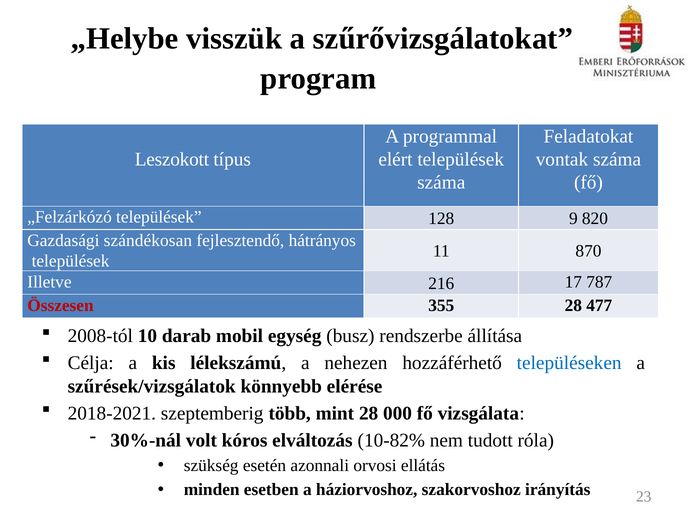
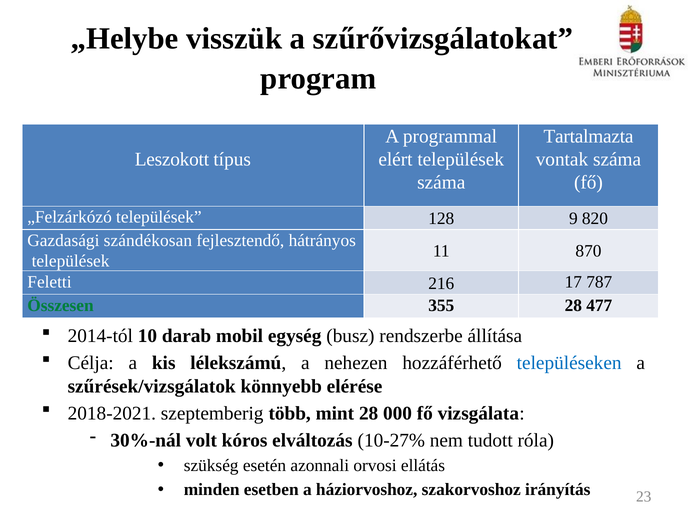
Feladatokat: Feladatokat -> Tartalmazta (589, 137)
Illetve: Illetve -> Feletti (49, 282)
Összesen colour: red -> green (61, 305)
2008-tól: 2008-tól -> 2014-tól (100, 336)
10-82%: 10-82% -> 10-27% (391, 440)
